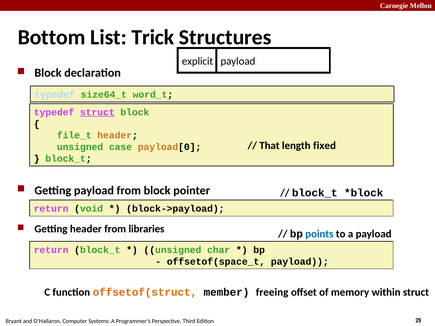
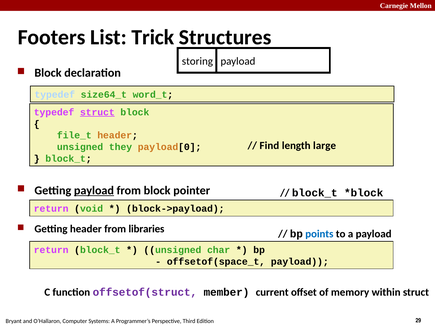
Bottom: Bottom -> Footers (52, 37)
explicit: explicit -> storing (197, 61)
That: That -> Find (269, 146)
fixed: fixed -> large (325, 146)
case: case -> they (121, 147)
payload underline: none -> present (94, 191)
offsetof(struct colour: orange -> purple (145, 292)
freeing: freeing -> current (272, 292)
